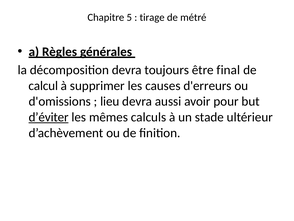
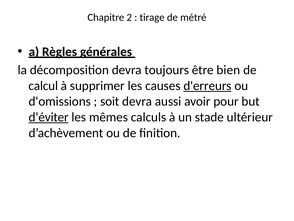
5: 5 -> 2 (129, 17)
final: final -> bien (228, 70)
d'erreurs underline: none -> present (207, 86)
lieu: lieu -> soit (110, 101)
